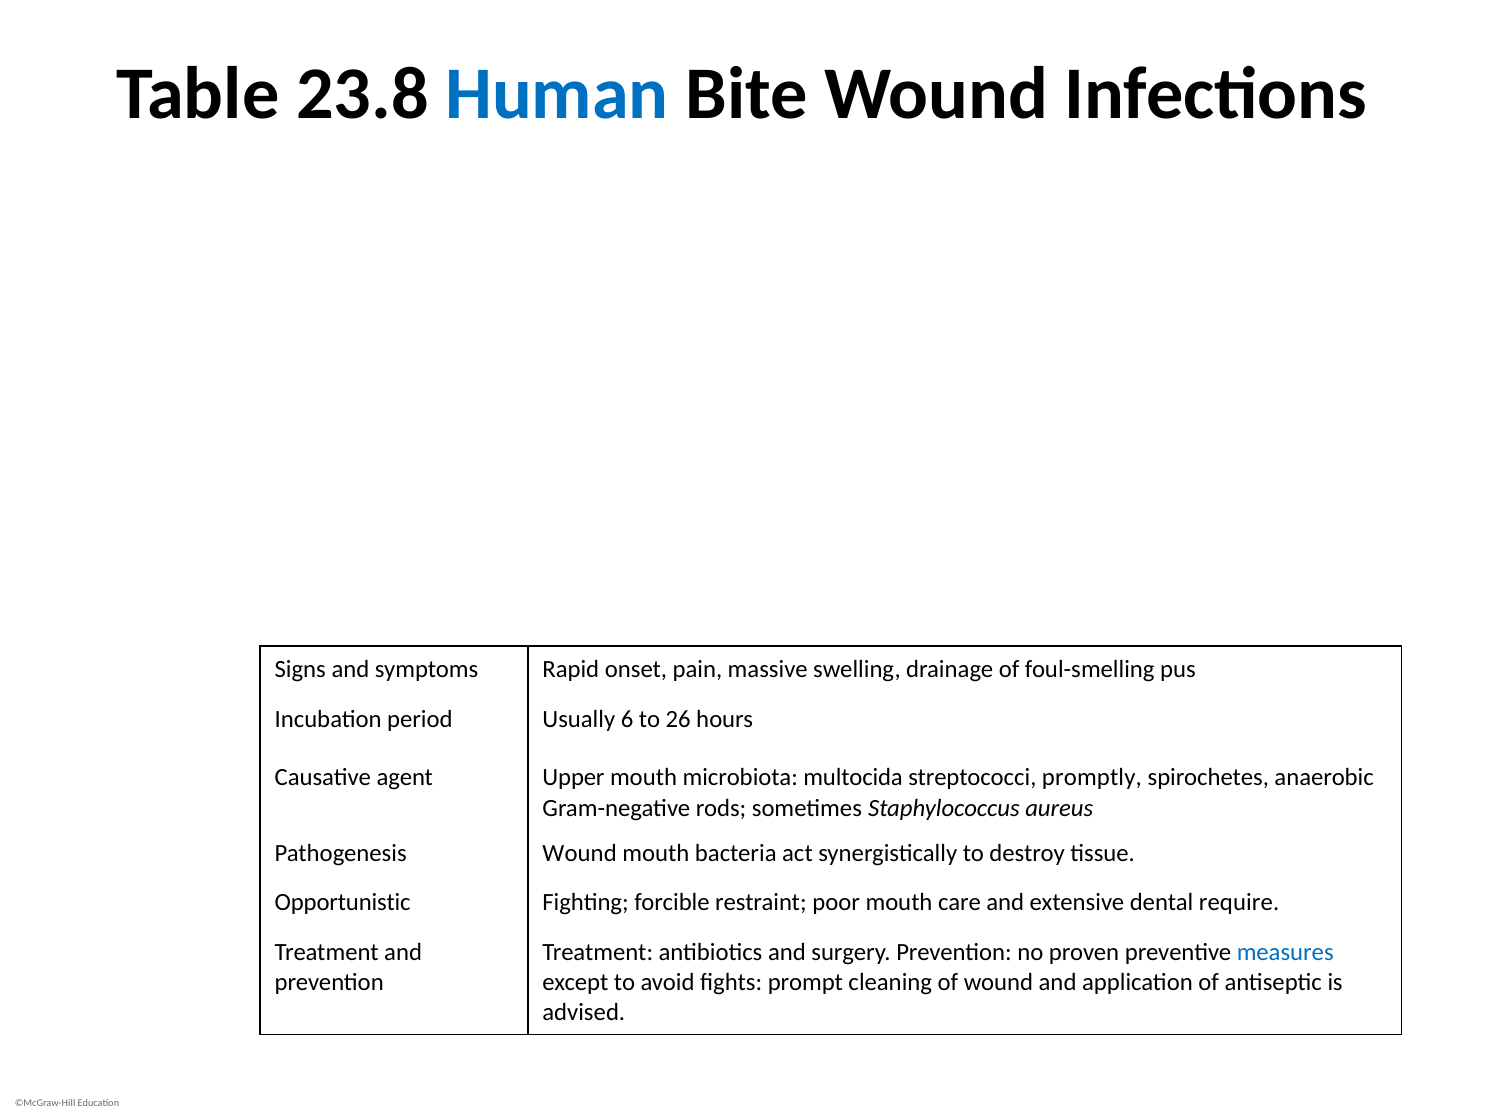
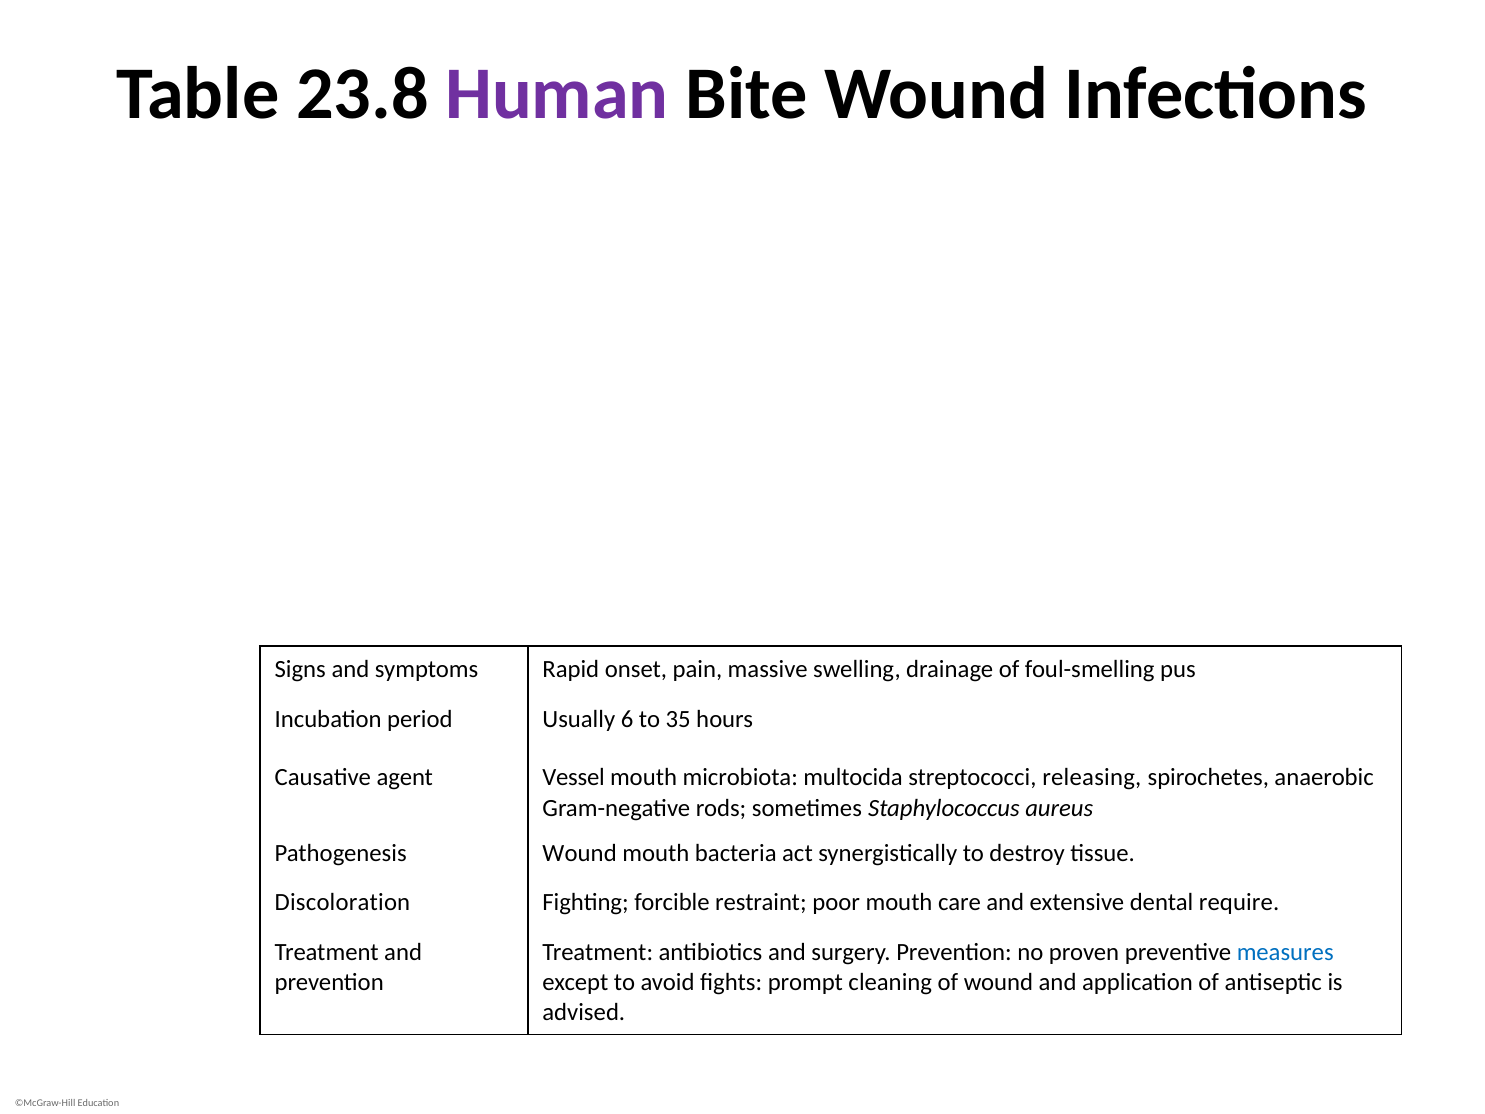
Human colour: blue -> purple (557, 94)
26: 26 -> 35 (678, 720)
Upper: Upper -> Vessel (574, 778)
promptly: promptly -> releasing (1092, 778)
Opportunistic: Opportunistic -> Discoloration (342, 902)
